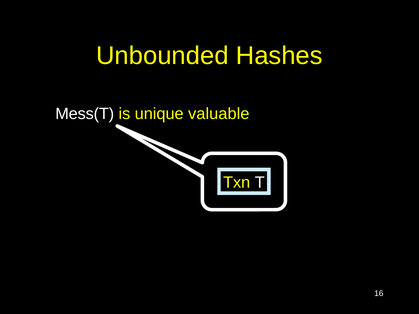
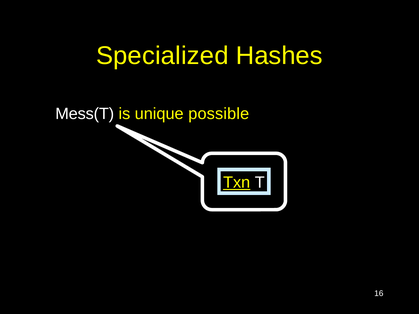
Unbounded: Unbounded -> Specialized (162, 56)
valuable: valuable -> possible (219, 114)
Txn underline: none -> present (237, 183)
